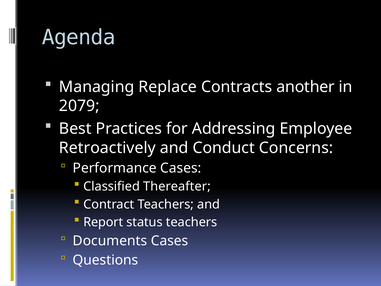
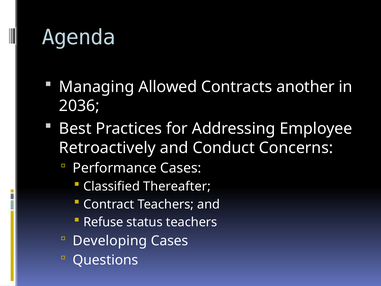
Replace: Replace -> Allowed (168, 87)
2079: 2079 -> 2036 (79, 106)
Report: Report -> Refuse (103, 222)
Documents: Documents -> Developing (110, 241)
